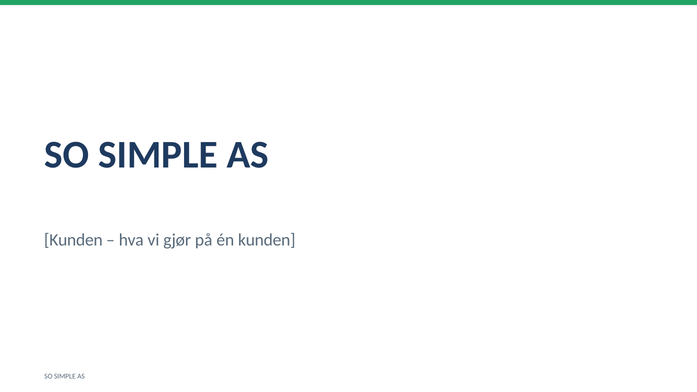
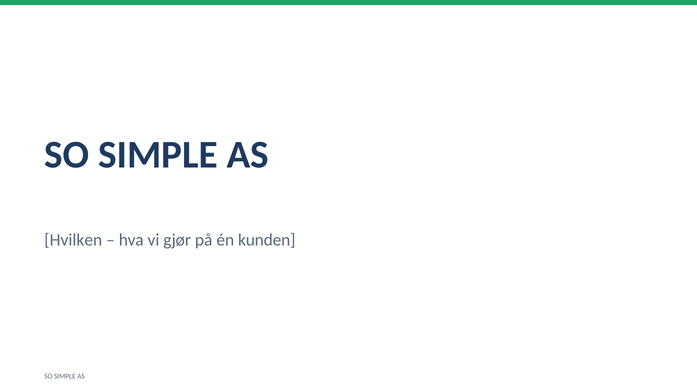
Kunden: Kunden -> Hvilken (73, 240)
